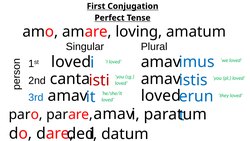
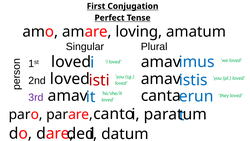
2nd canta: canta -> loved (70, 79)
3rd colour: blue -> purple (36, 97)
amav loved: loved -> canta (161, 96)
amav: amav -> canto (114, 114)
